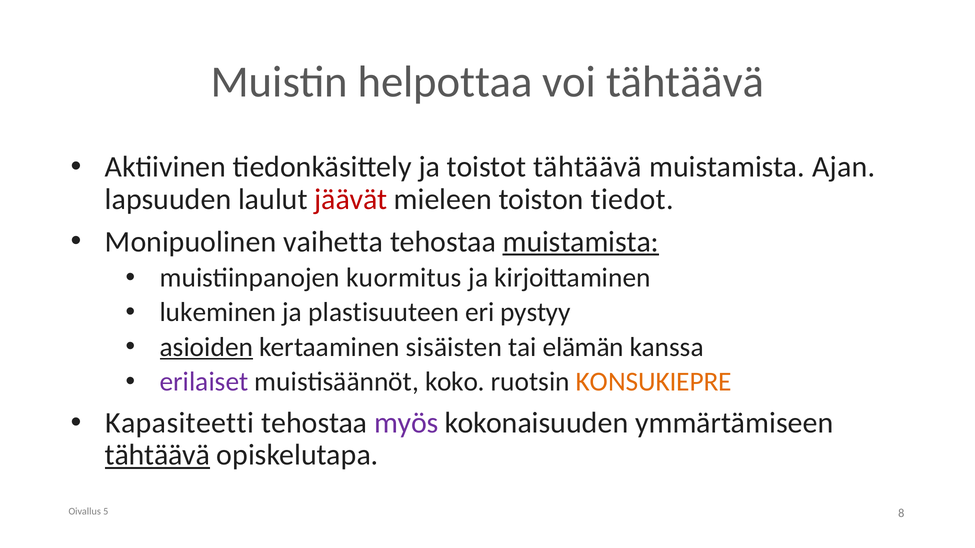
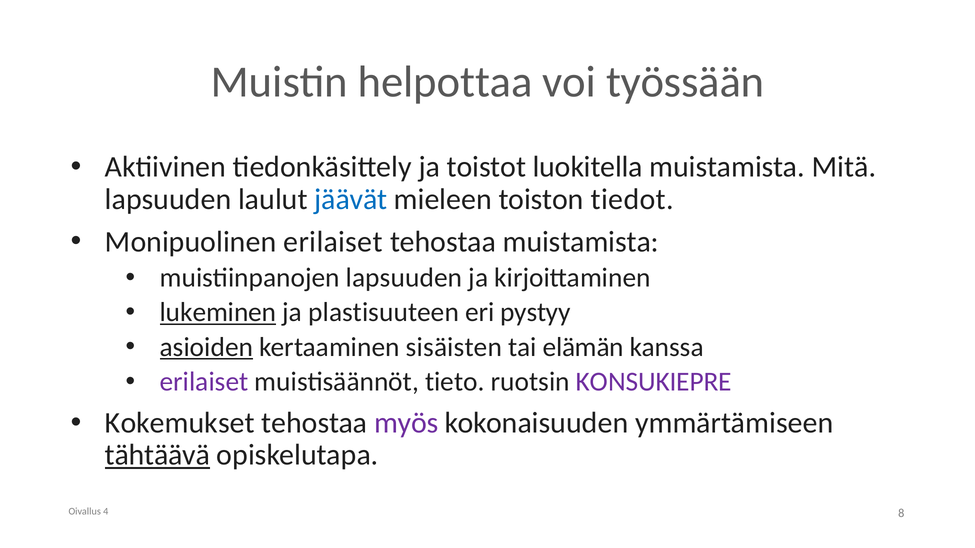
voi tähtäävä: tähtäävä -> työssään (685, 82)
toistot tähtäävä: tähtäävä -> luokitella (588, 167)
Ajan: Ajan -> Mitä (844, 167)
jäävät colour: red -> blue (351, 199)
Monipuolinen vaihetta: vaihetta -> erilaiset (333, 242)
muistamista underline: present -> none (581, 242)
muistiinpanojen kuormitus: kuormitus -> lapsuuden (404, 278)
lukeminen underline: none -> present (218, 313)
koko: koko -> tieto (455, 382)
KONSUKIEPRE colour: orange -> purple (654, 382)
Kapasiteetti: Kapasiteetti -> Kokemukset (180, 423)
5: 5 -> 4 (106, 512)
